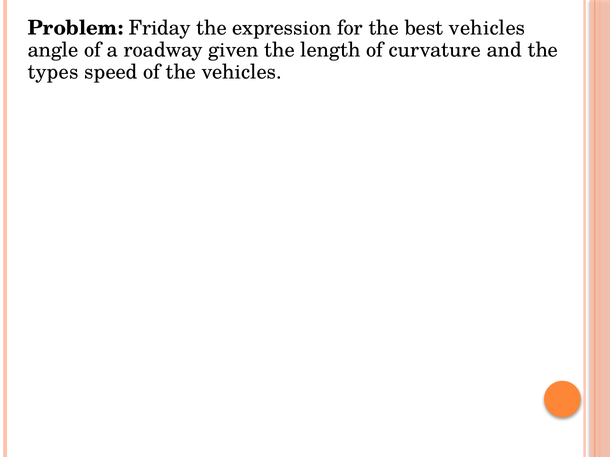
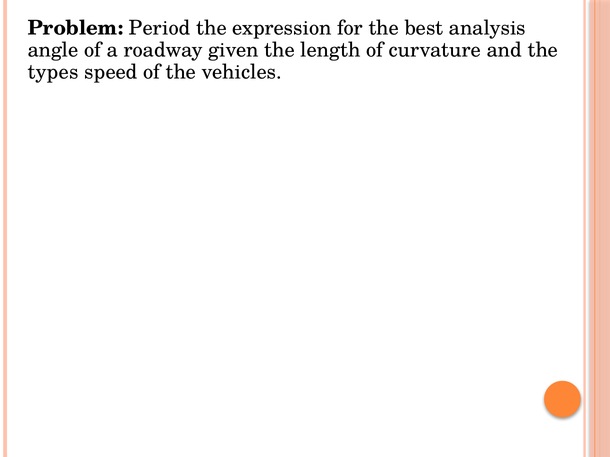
Friday: Friday -> Period (160, 28)
best vehicles: vehicles -> analysis (487, 28)
